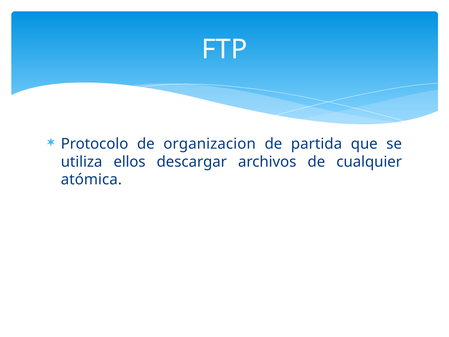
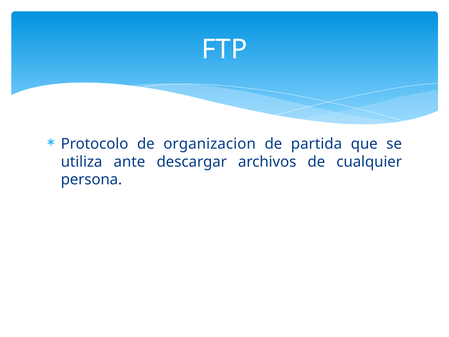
ellos: ellos -> ante (129, 162)
atómica: atómica -> persona (91, 180)
